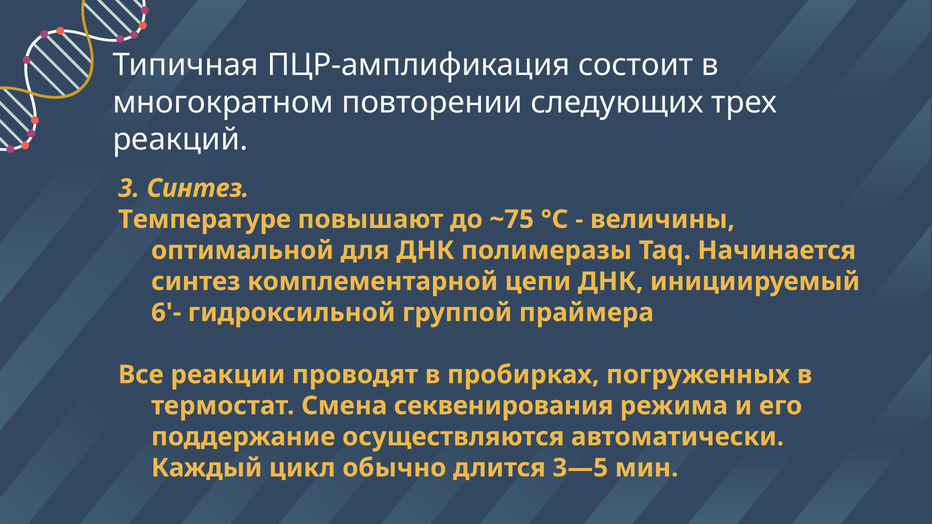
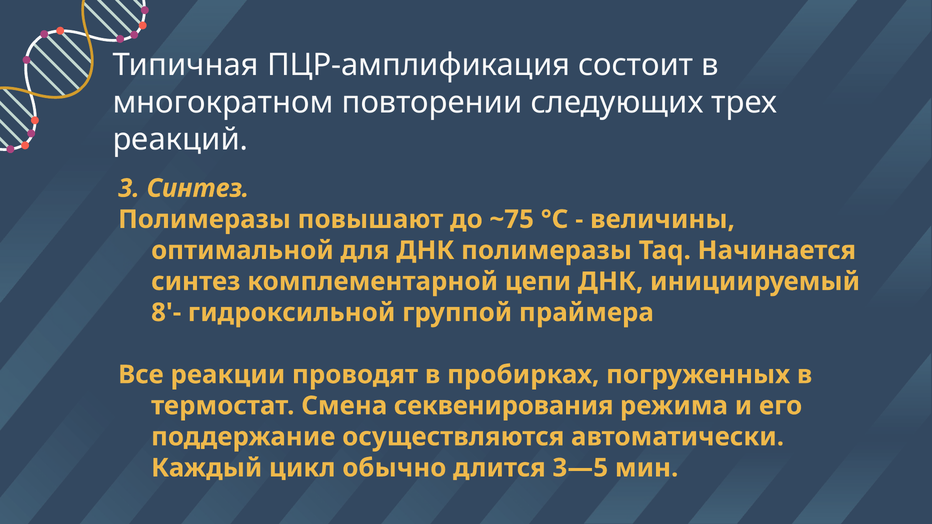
Температуре: Температуре -> Полимеразы (204, 219)
6'-: 6'- -> 8'- (166, 313)
